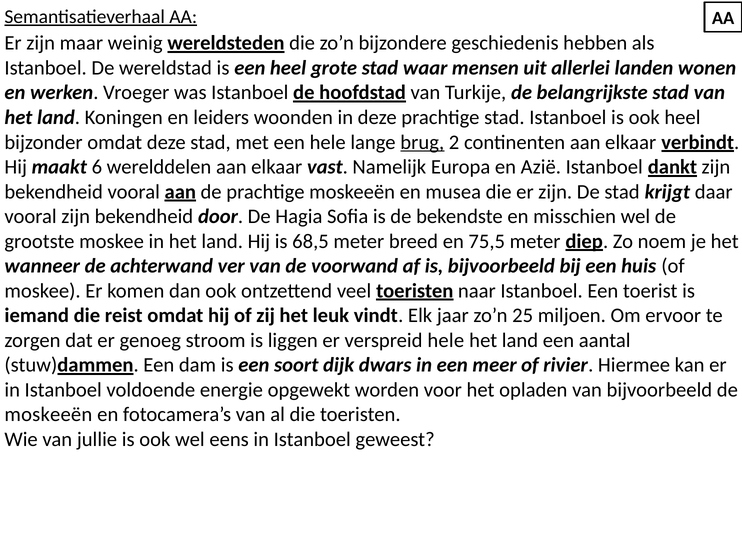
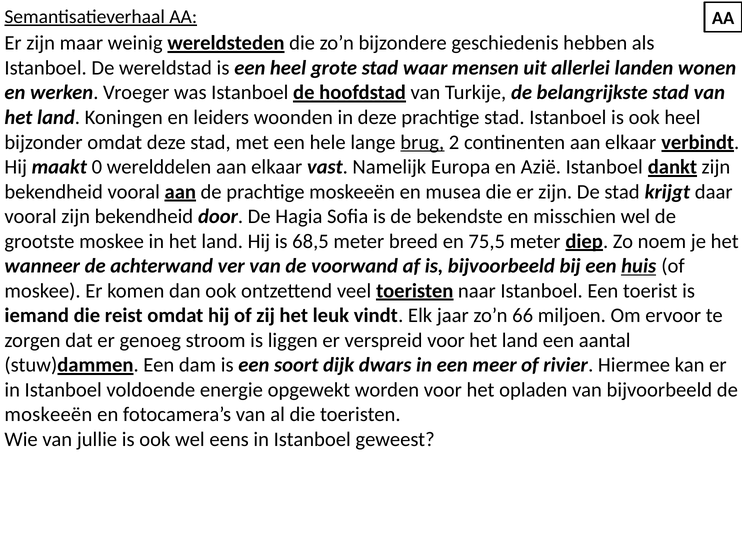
6: 6 -> 0 (97, 167)
huis underline: none -> present (639, 266)
25: 25 -> 66 (523, 315)
verspreid hele: hele -> voor (446, 340)
